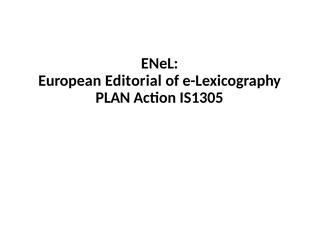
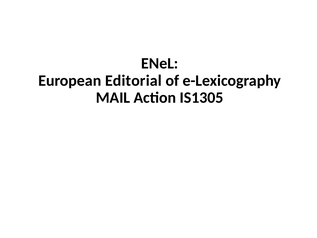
PLAN: PLAN -> MAIL (113, 98)
